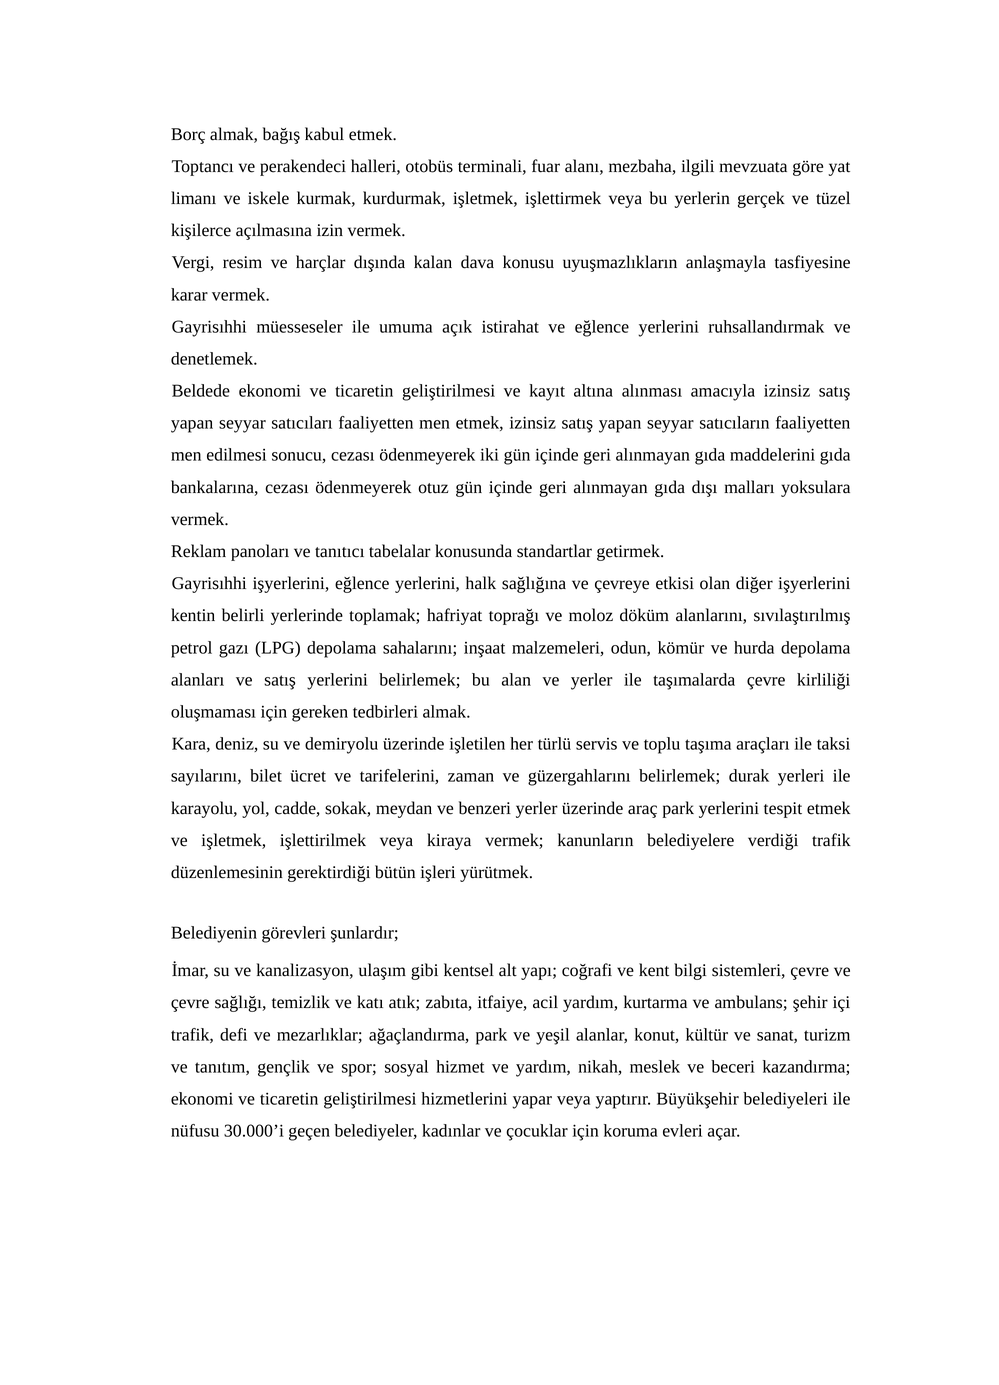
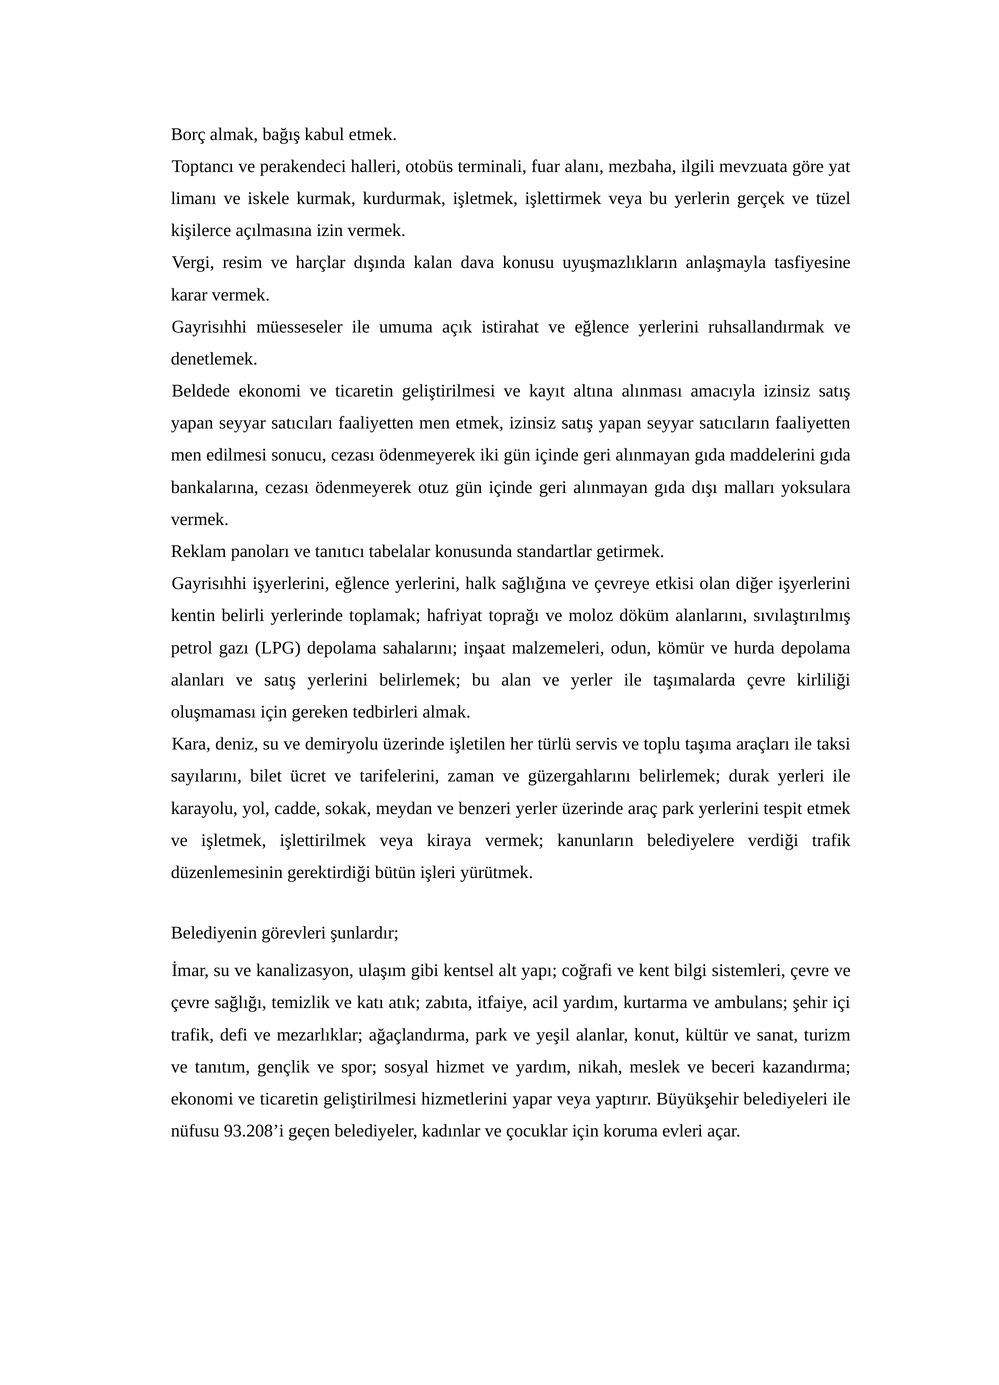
30.000’i: 30.000’i -> 93.208’i (254, 1131)
